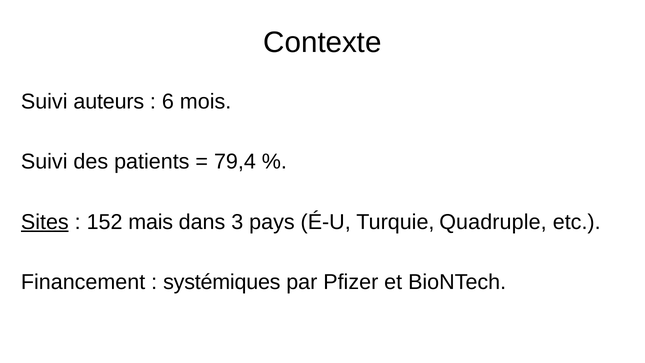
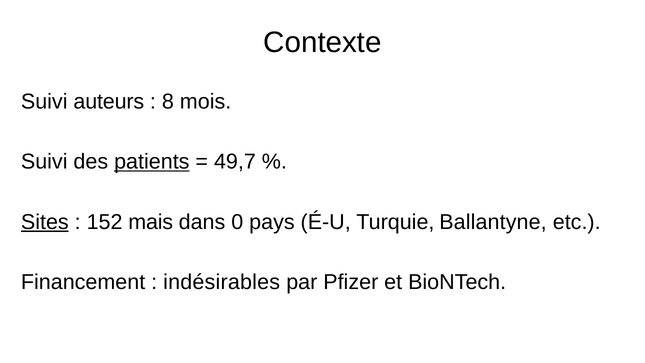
6: 6 -> 8 (168, 101)
patients underline: none -> present (152, 162)
79,4: 79,4 -> 49,7 (235, 162)
3: 3 -> 0 (237, 222)
Quadruple: Quadruple -> Ballantyne (493, 222)
systémiques: systémiques -> indésirables (222, 282)
